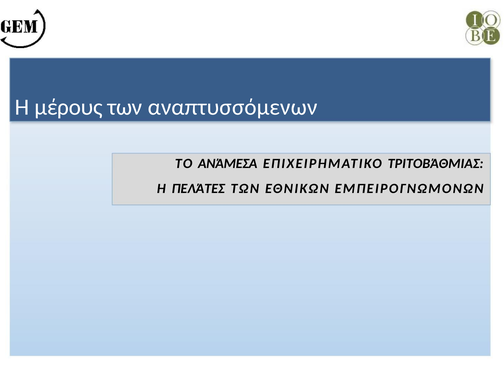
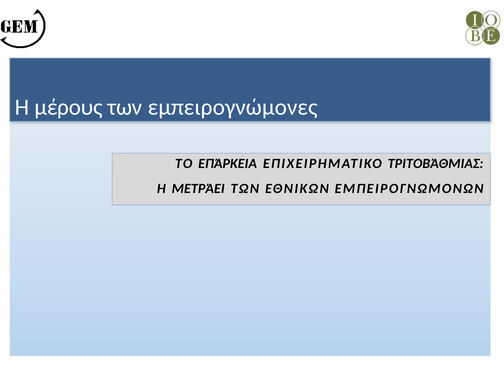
αναπτυσσόμενων: αναπτυσσόμενων -> εμπειρογνώμονες (233, 107)
ΑΝΆΜΕΣΑ: ΑΝΆΜΕΣΑ -> ΕΠΆΡΚΕΙΑ (228, 164)
ΠΕΛΆΤΕΣ: ΠΕΛΆΤΕΣ -> ΜΕΤΡΆΕΙ (198, 189)
